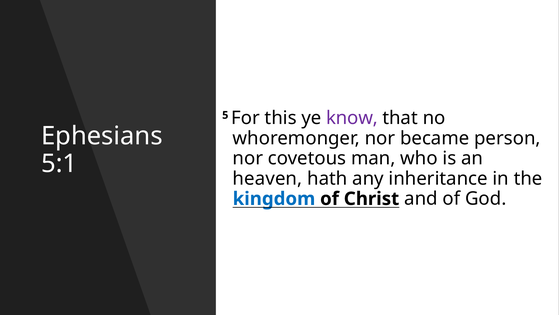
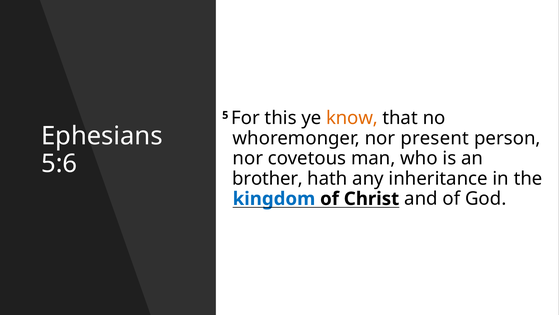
know colour: purple -> orange (352, 118)
became: became -> present (435, 138)
5:1: 5:1 -> 5:6 (59, 164)
heaven: heaven -> brother (268, 178)
